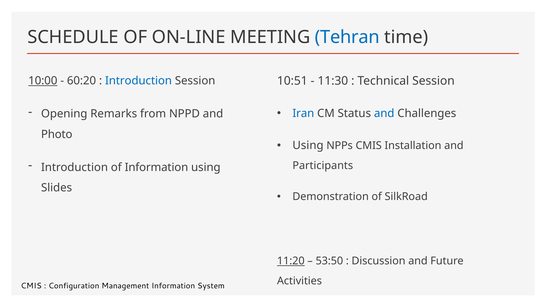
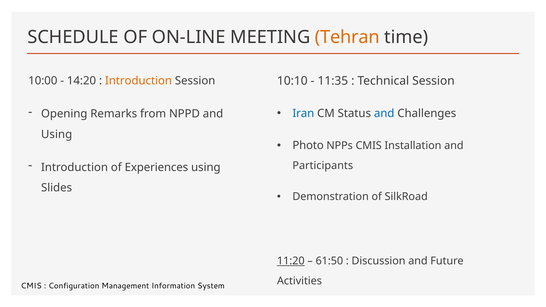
Tehran colour: blue -> orange (347, 37)
10:51: 10:51 -> 10:10 (292, 81)
11:30: 11:30 -> 11:35 (333, 81)
10:00 underline: present -> none (43, 81)
60:20: 60:20 -> 14:20 (81, 81)
Introduction colour: blue -> orange (138, 81)
Photo: Photo -> Using (57, 134)
Using: Using -> Photo (308, 146)
of Information: Information -> Experiences (156, 167)
53:50: 53:50 -> 61:50 (329, 261)
